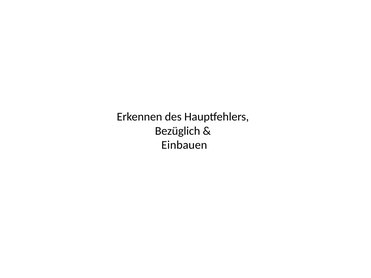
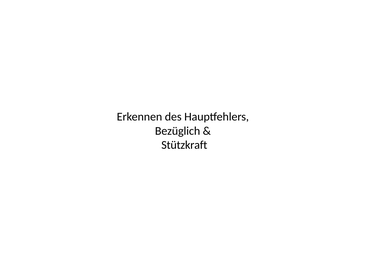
Einbauen: Einbauen -> Stützkraft (184, 145)
